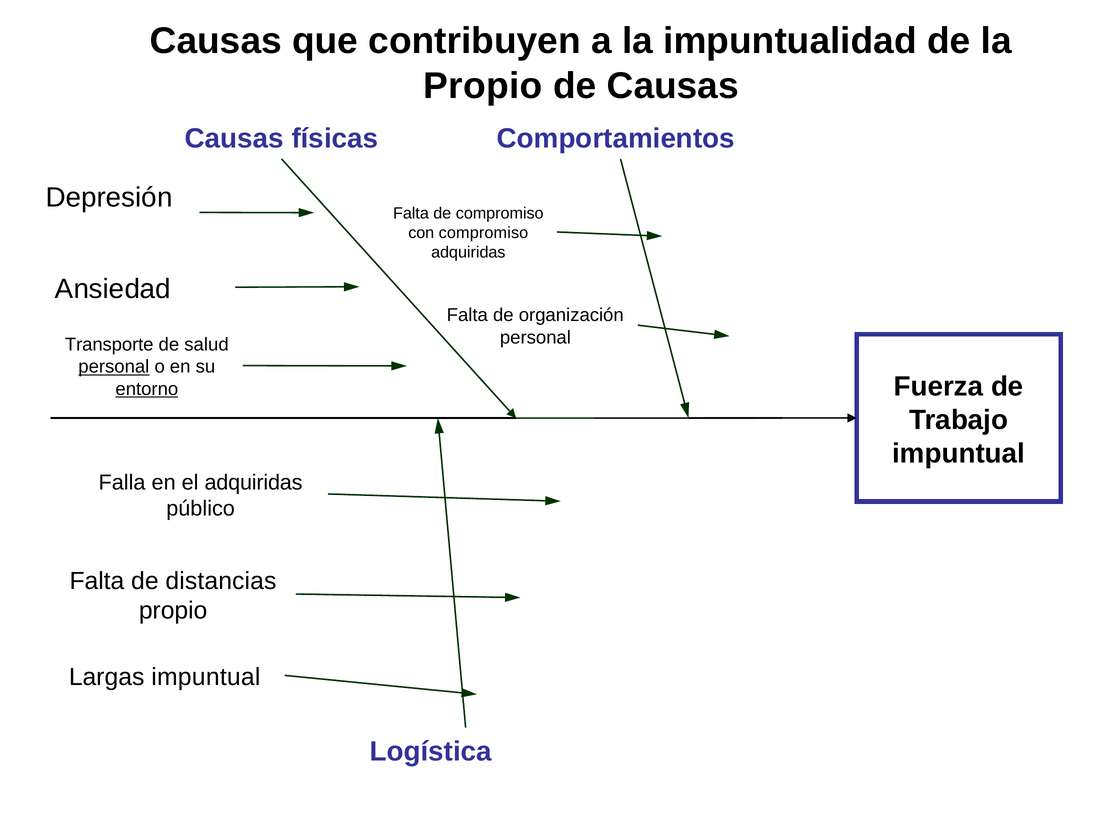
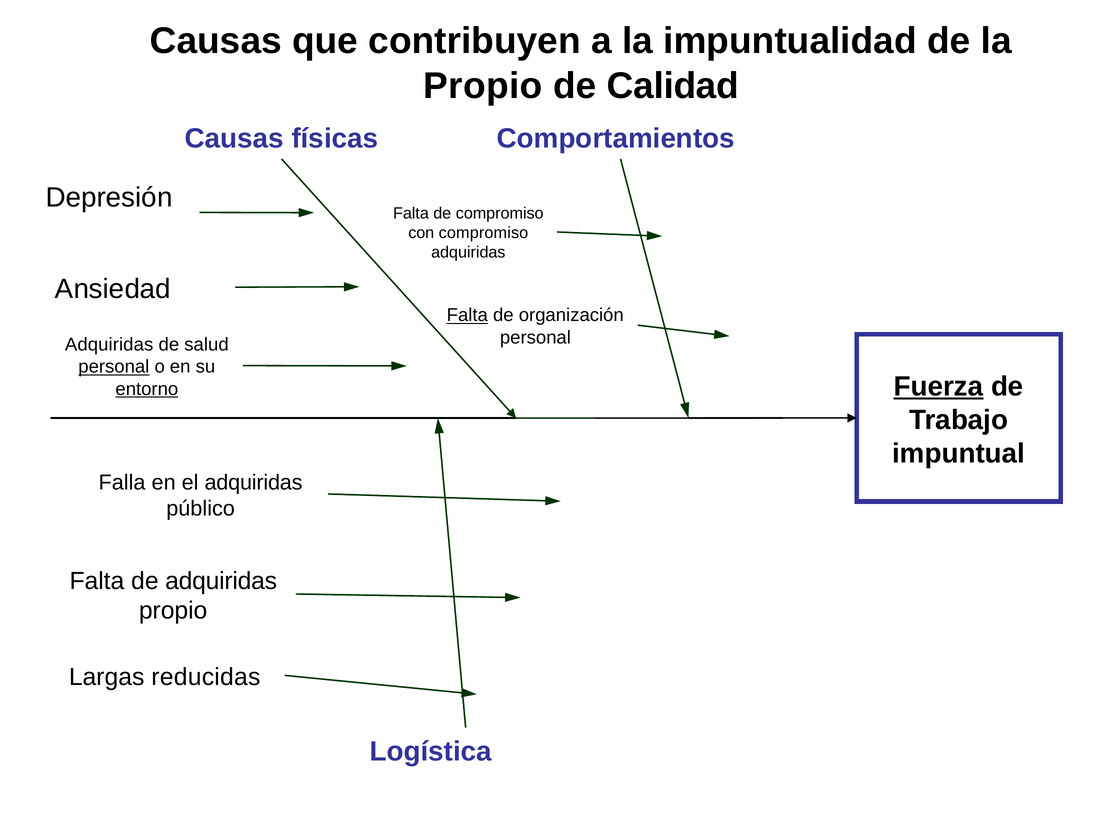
de Causas: Causas -> Calidad (673, 86)
Falta underline: none -> present (467, 315)
Transporte: Transporte -> Adquiridas (109, 344)
Fuerza underline: none -> present (939, 386)
de distancias: distancias -> adquiridas (221, 581)
Largas impuntual: impuntual -> reducidas (206, 677)
